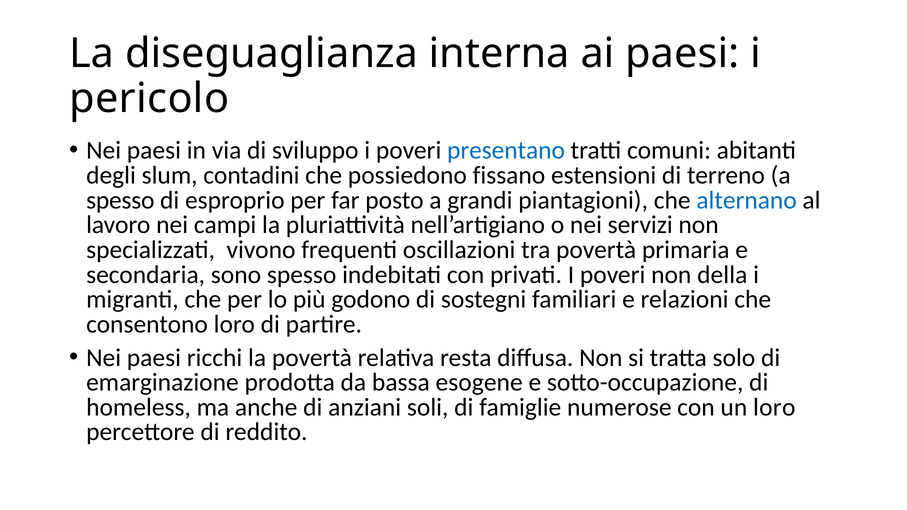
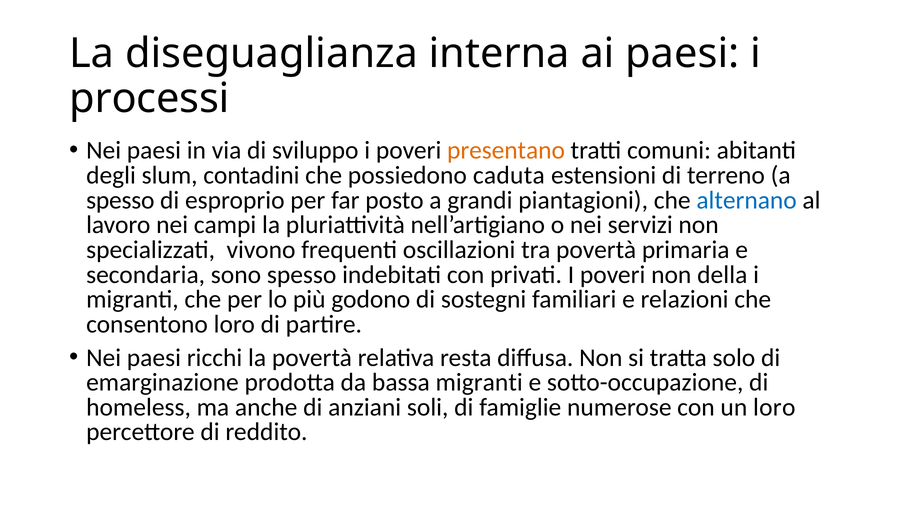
pericolo: pericolo -> processi (149, 99)
presentano colour: blue -> orange (506, 151)
fissano: fissano -> caduta (509, 175)
bassa esogene: esogene -> migranti (479, 383)
